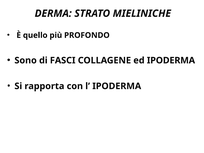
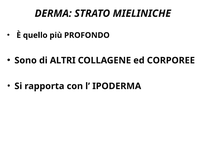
FASCI: FASCI -> ALTRI (63, 60)
ed IPODERMA: IPODERMA -> CORPOREE (171, 60)
